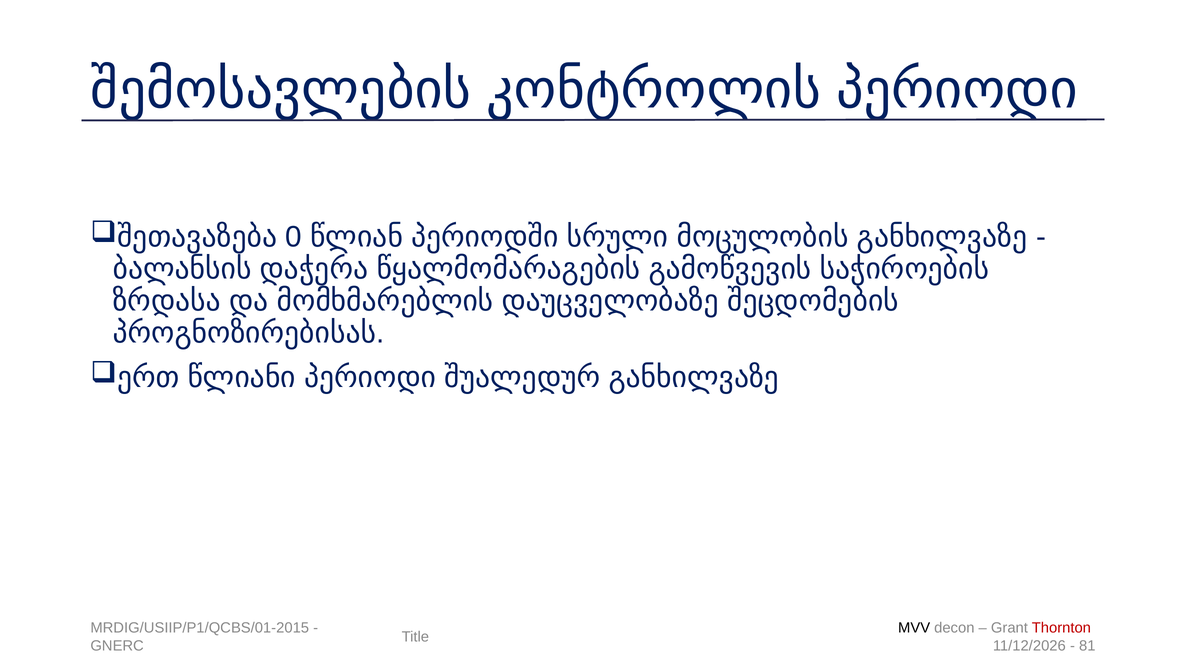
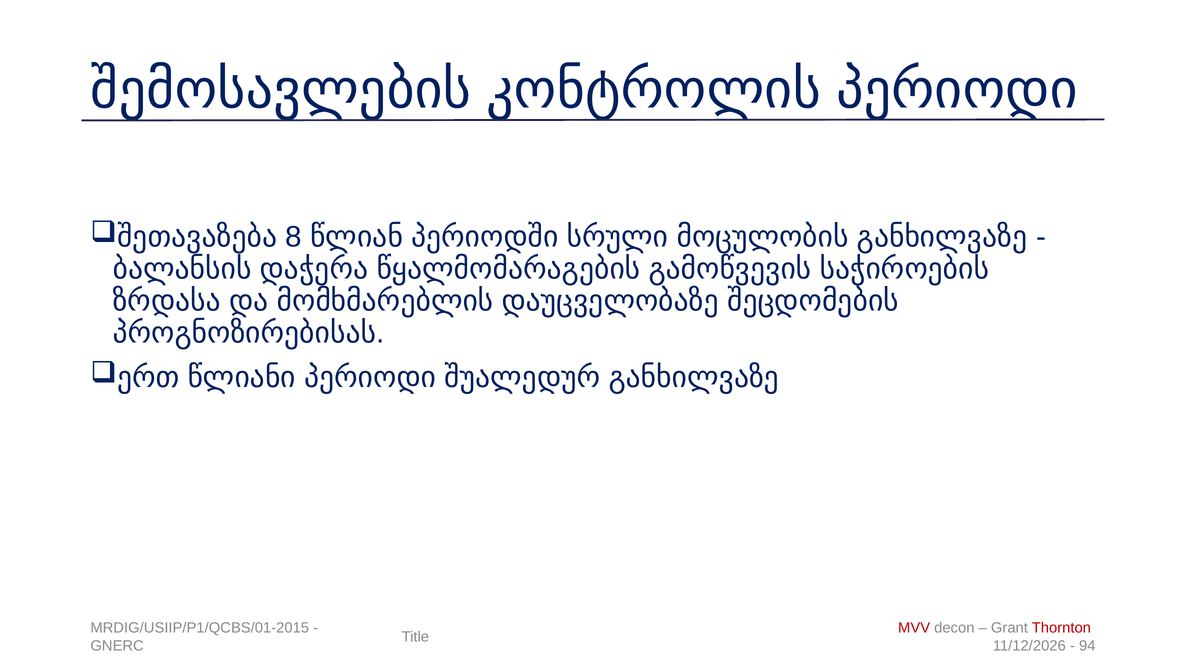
0: 0 -> 8 (294, 237)
MVV colour: black -> red (914, 628)
81: 81 -> 94 (1087, 646)
